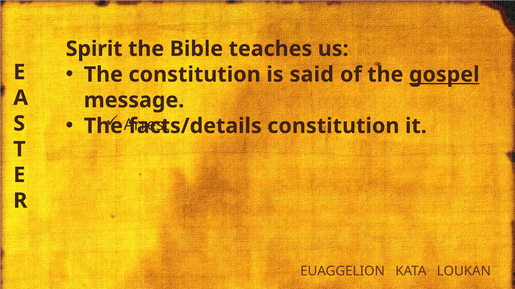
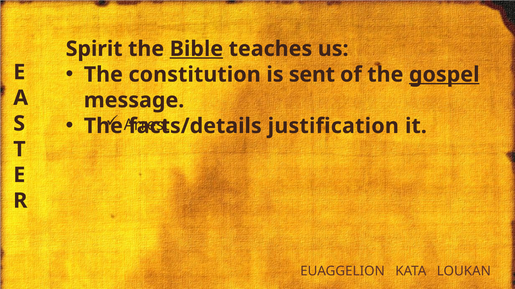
Bible underline: none -> present (196, 49)
said: said -> sent (312, 75)
constitution: constitution -> justification (333, 126)
